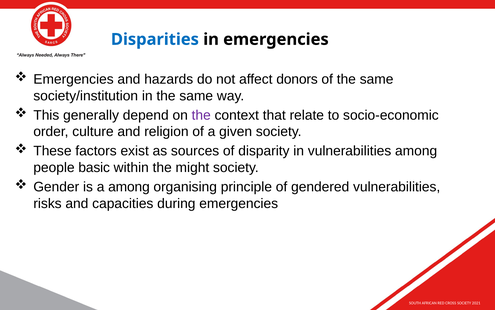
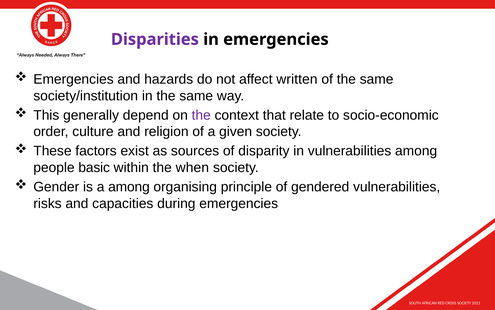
Disparities colour: blue -> purple (155, 39)
donors: donors -> written (297, 79)
might: might -> when (192, 167)
